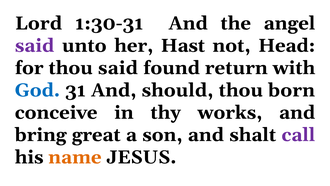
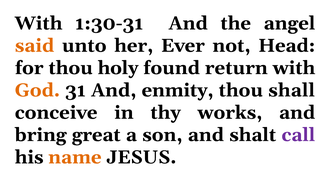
Lord: Lord -> With (39, 23)
said colour: purple -> orange (35, 46)
Hast: Hast -> Ever (183, 46)
thou said: said -> holy (118, 68)
God colour: blue -> orange (37, 90)
should: should -> enmity (178, 90)
born: born -> shall (292, 90)
